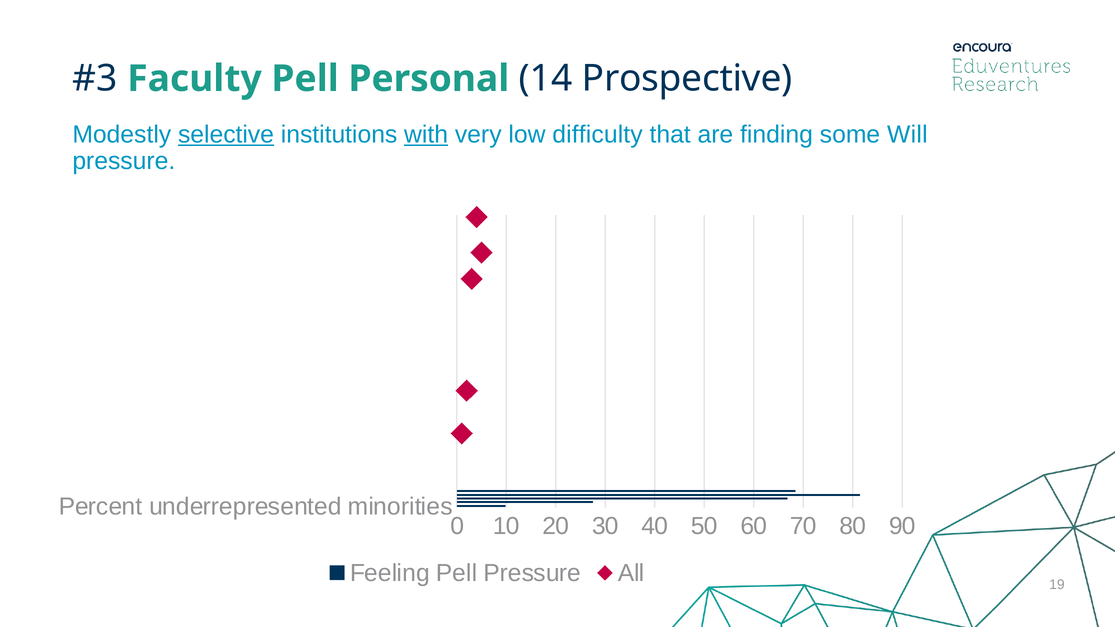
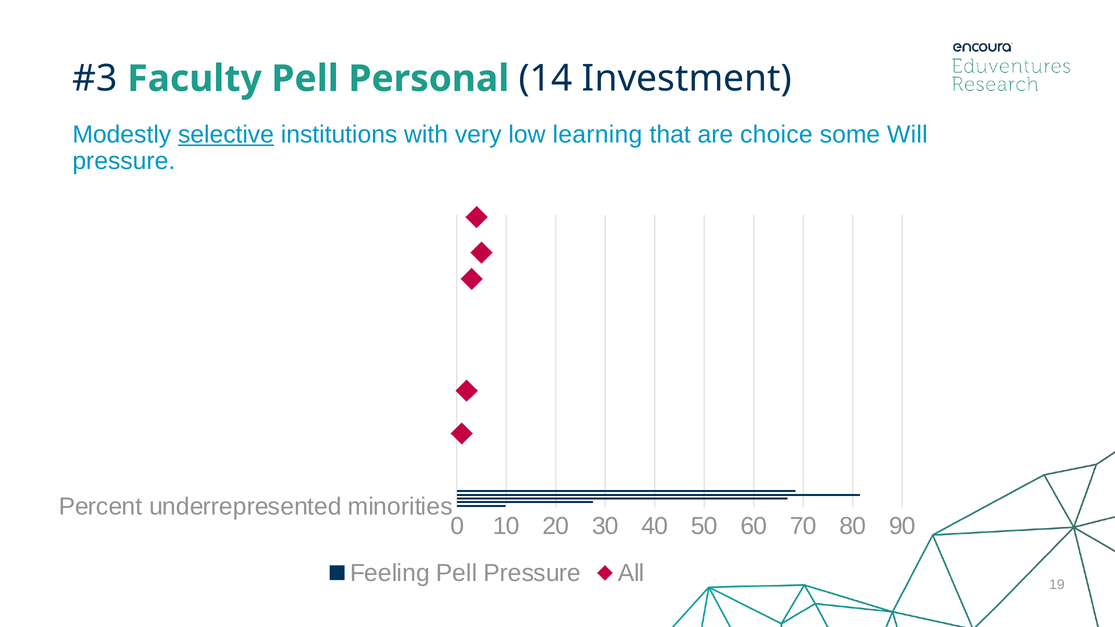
Prospective: Prospective -> Investment (687, 79)
with underline: present -> none (426, 134)
difficulty: difficulty -> learning (597, 134)
finding: finding -> choice (776, 134)
